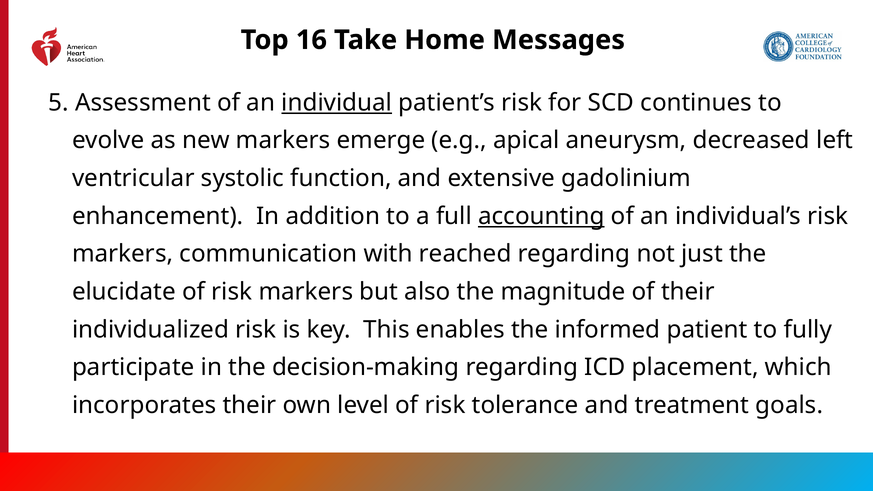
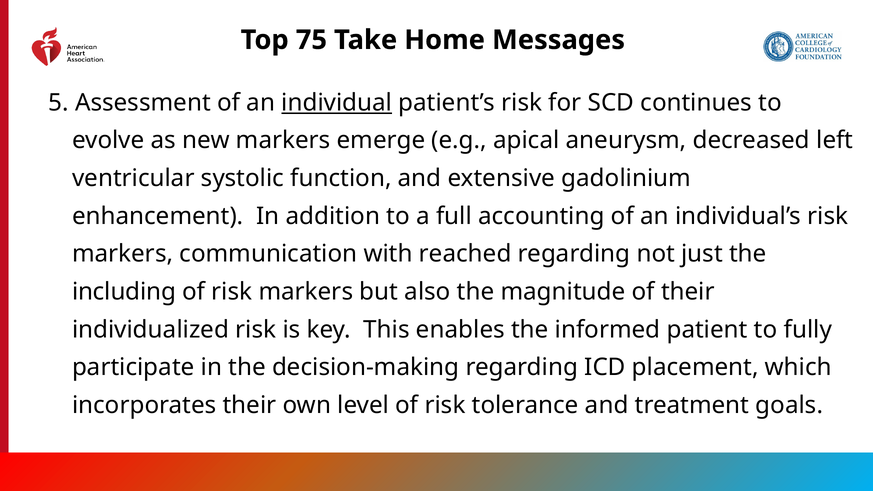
16: 16 -> 75 (311, 40)
accounting underline: present -> none (541, 216)
elucidate: elucidate -> including (124, 292)
